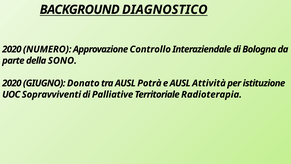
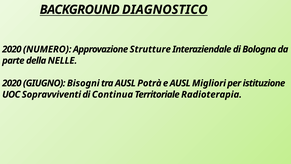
Controllo: Controllo -> Strutture (150, 49)
SONO: SONO -> NELLE (62, 61)
Donato: Donato -> Bisogni (83, 83)
Attività: Attività -> Migliori (209, 83)
Palliative: Palliative -> Continua (112, 94)
